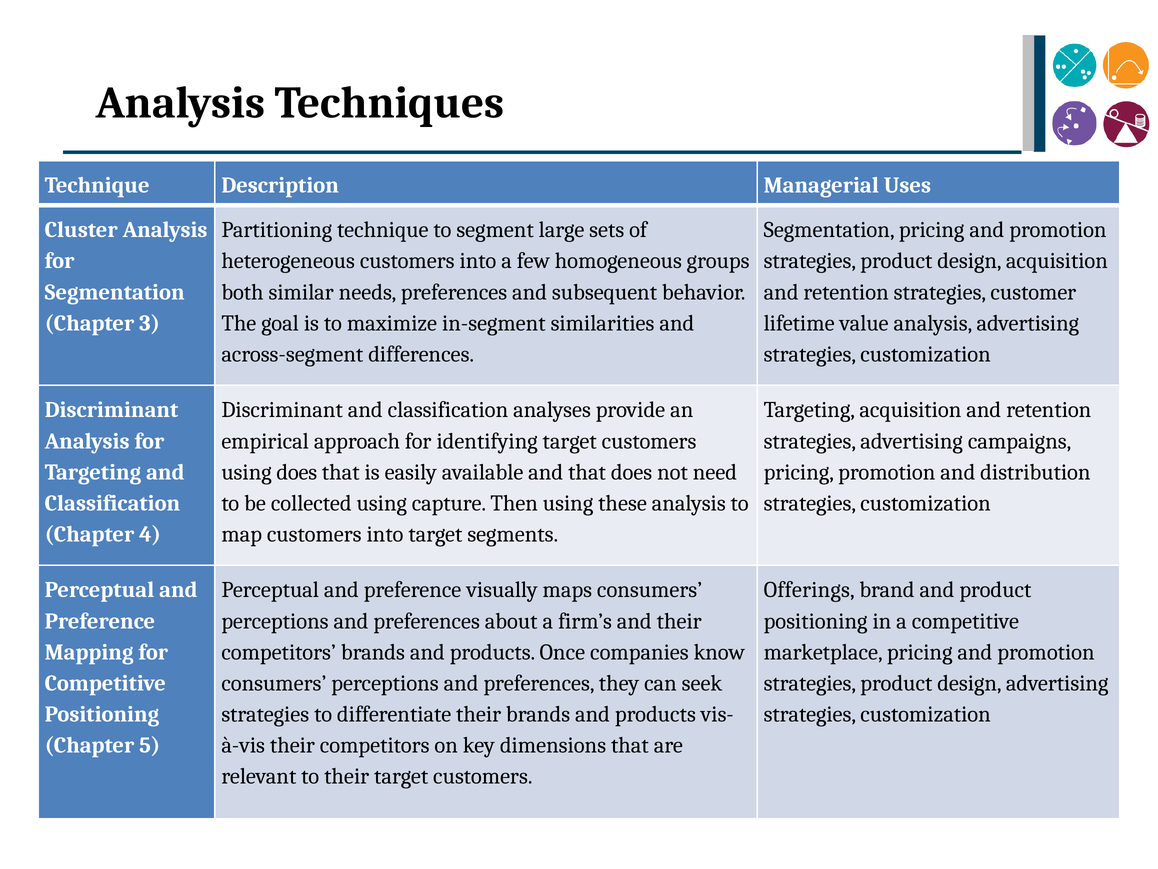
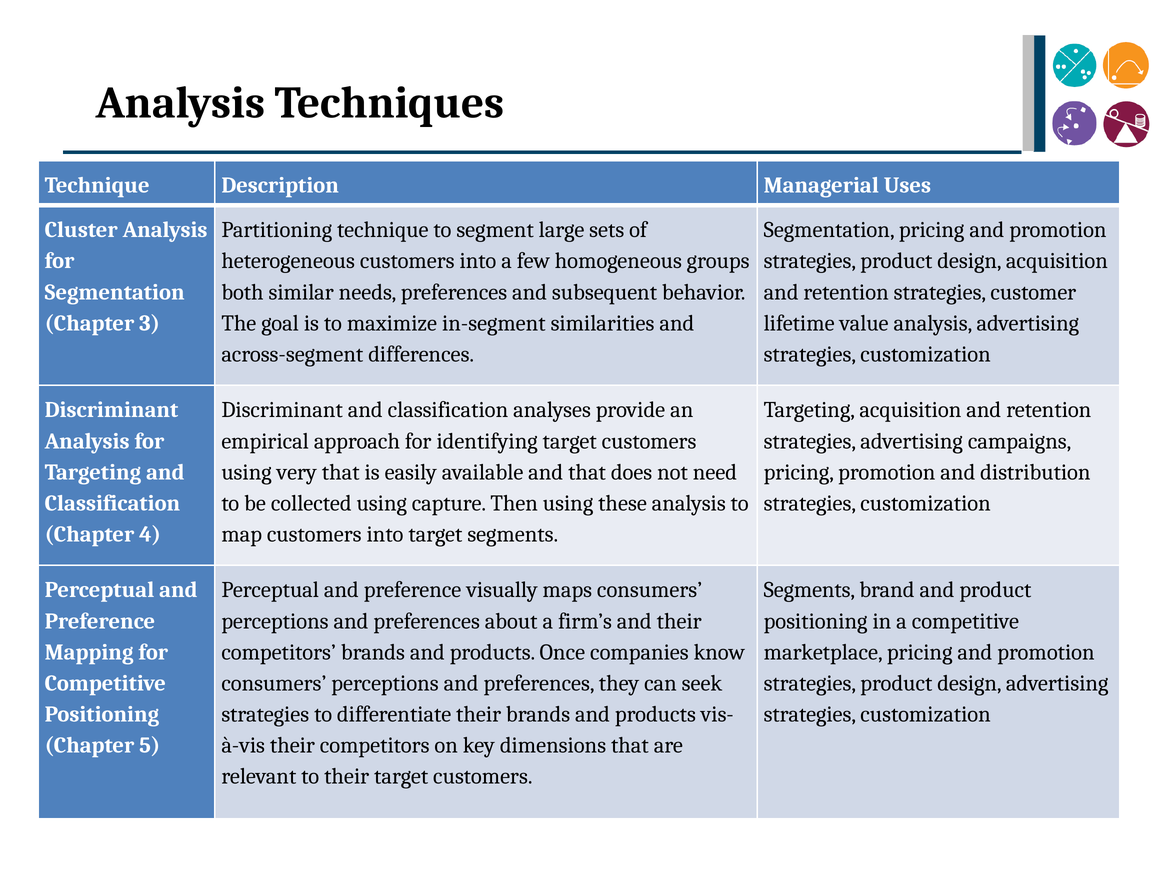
using does: does -> very (297, 472)
Offerings: Offerings -> Segments (809, 590)
